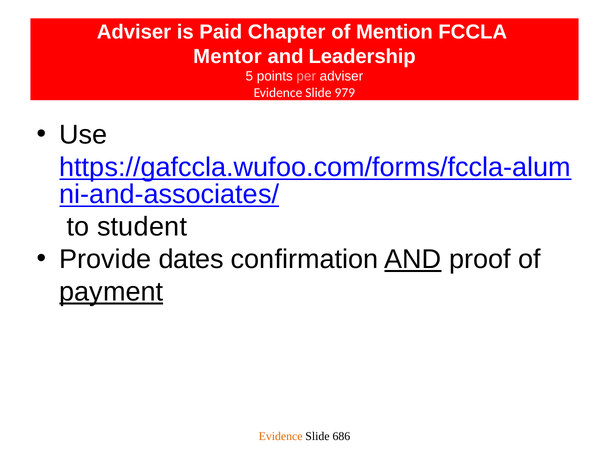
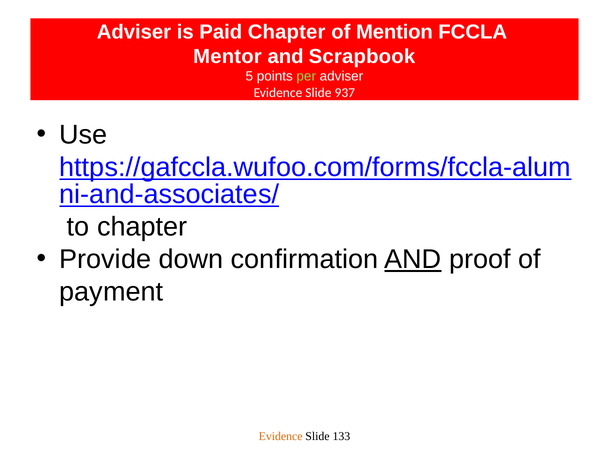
Leadership: Leadership -> Scrapbook (362, 57)
per colour: pink -> light green (306, 76)
979: 979 -> 937 (345, 93)
to student: student -> chapter (142, 227)
dates: dates -> down (191, 259)
payment underline: present -> none (111, 292)
686: 686 -> 133 (341, 436)
